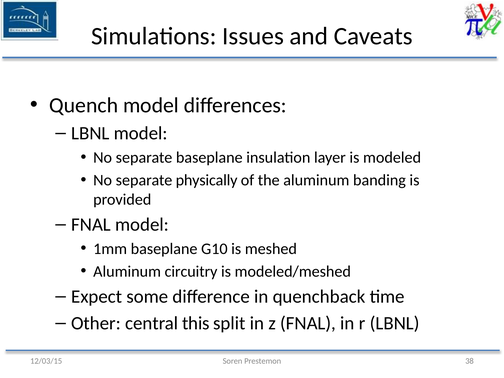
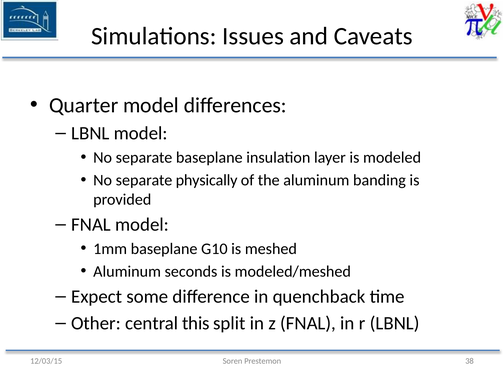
Quench: Quench -> Quarter (84, 105)
circuitry: circuitry -> seconds (191, 271)
